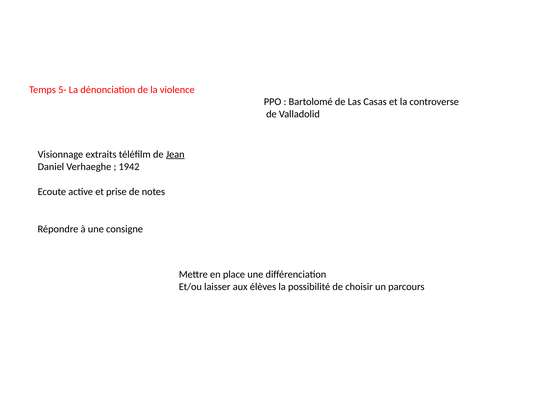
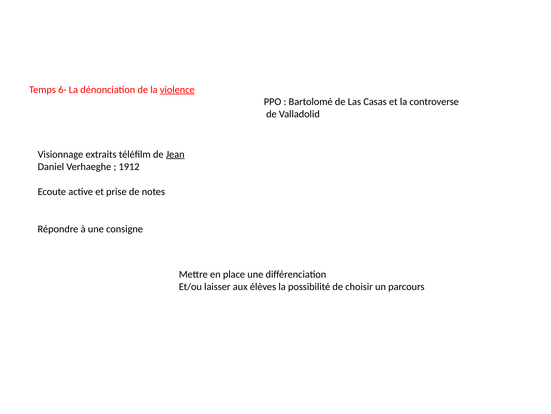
5-: 5- -> 6- (62, 90)
violence underline: none -> present (177, 90)
1942: 1942 -> 1912 (129, 166)
